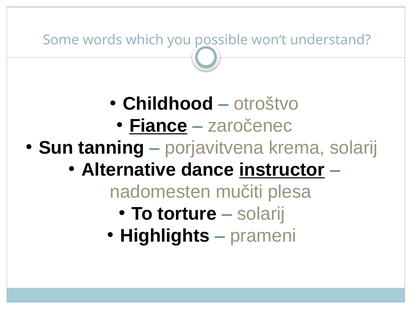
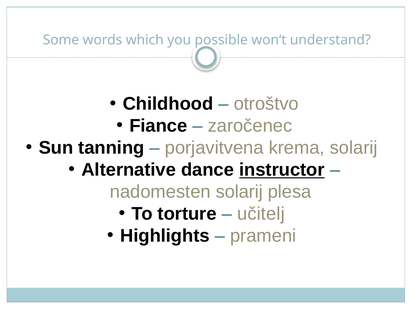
Fiance underline: present -> none (158, 126)
nadomesten mučiti: mučiti -> solarij (239, 192)
solarij: solarij -> učitelj (261, 214)
